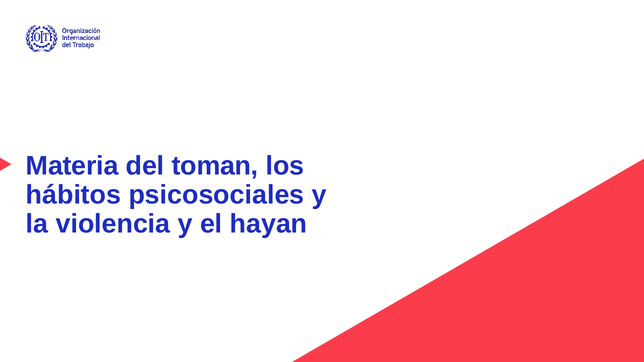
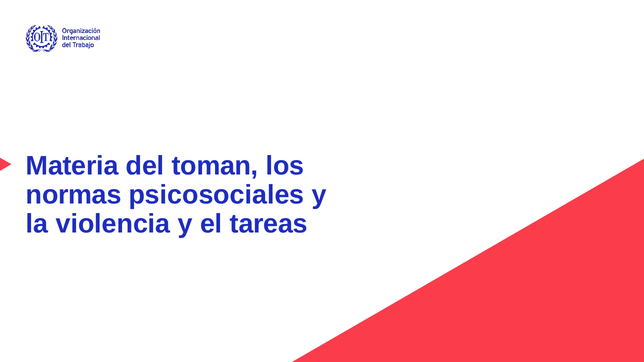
hábitos: hábitos -> normas (74, 195)
hayan: hayan -> tareas (269, 224)
